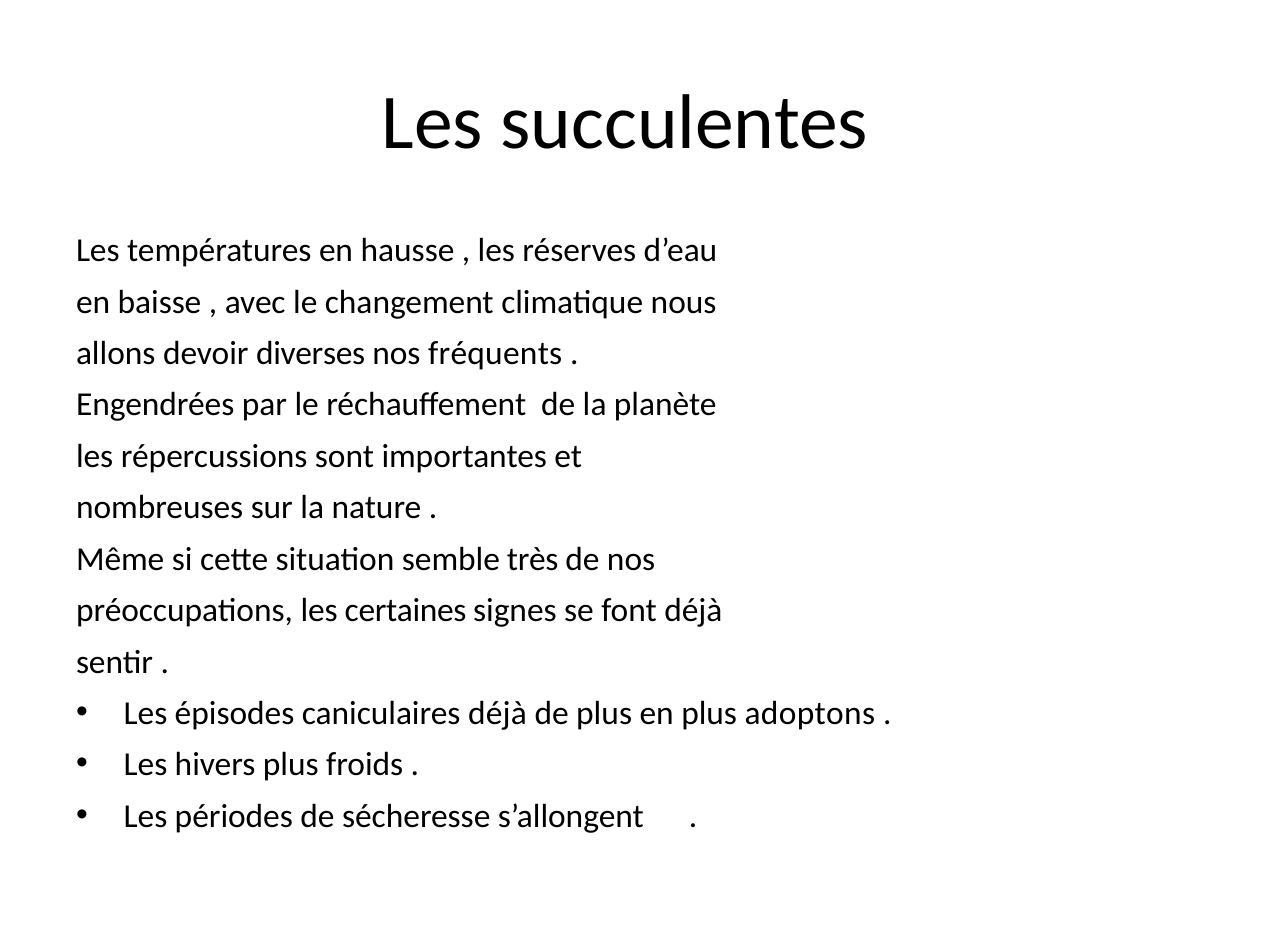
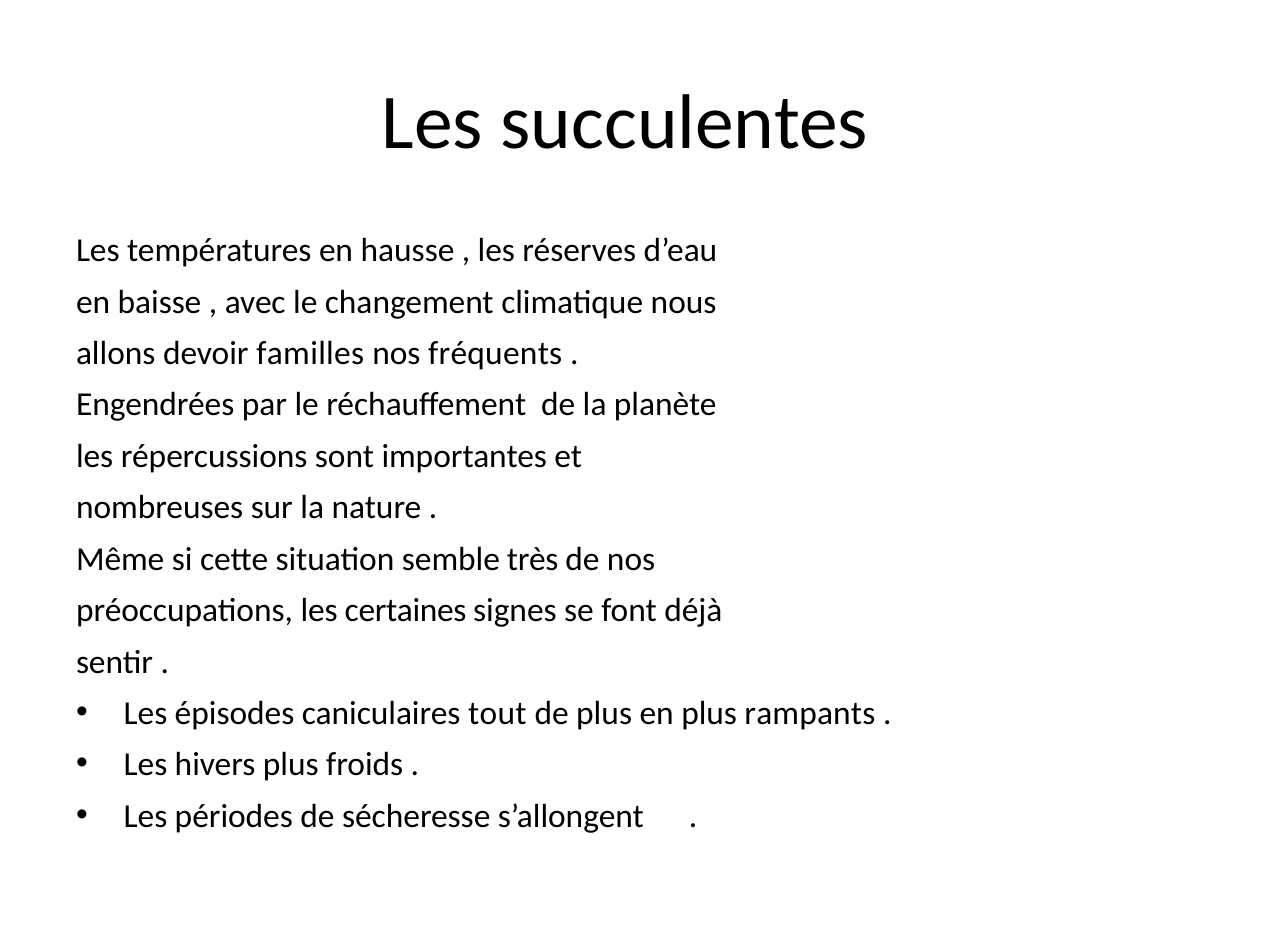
diverses: diverses -> familles (310, 353)
caniculaires déjà: déjà -> tout (497, 713)
adoptons: adoptons -> rampants (810, 713)
